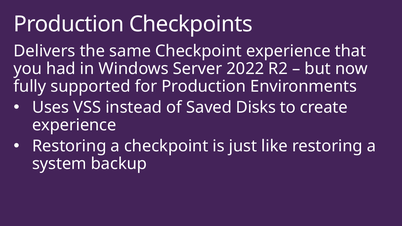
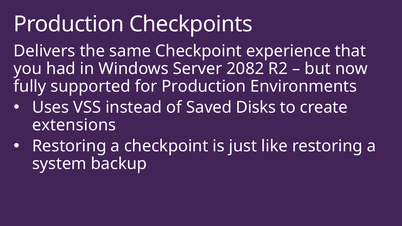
2022: 2022 -> 2082 (245, 69)
experience: experience -> extensions (74, 125)
